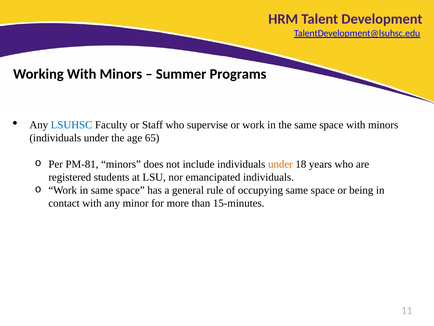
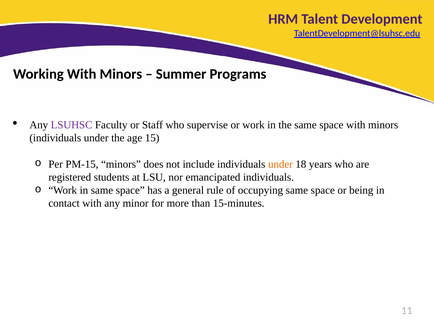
LSUHSC colour: blue -> purple (72, 125)
65: 65 -> 15 (152, 138)
PM-81: PM-81 -> PM-15 (82, 164)
